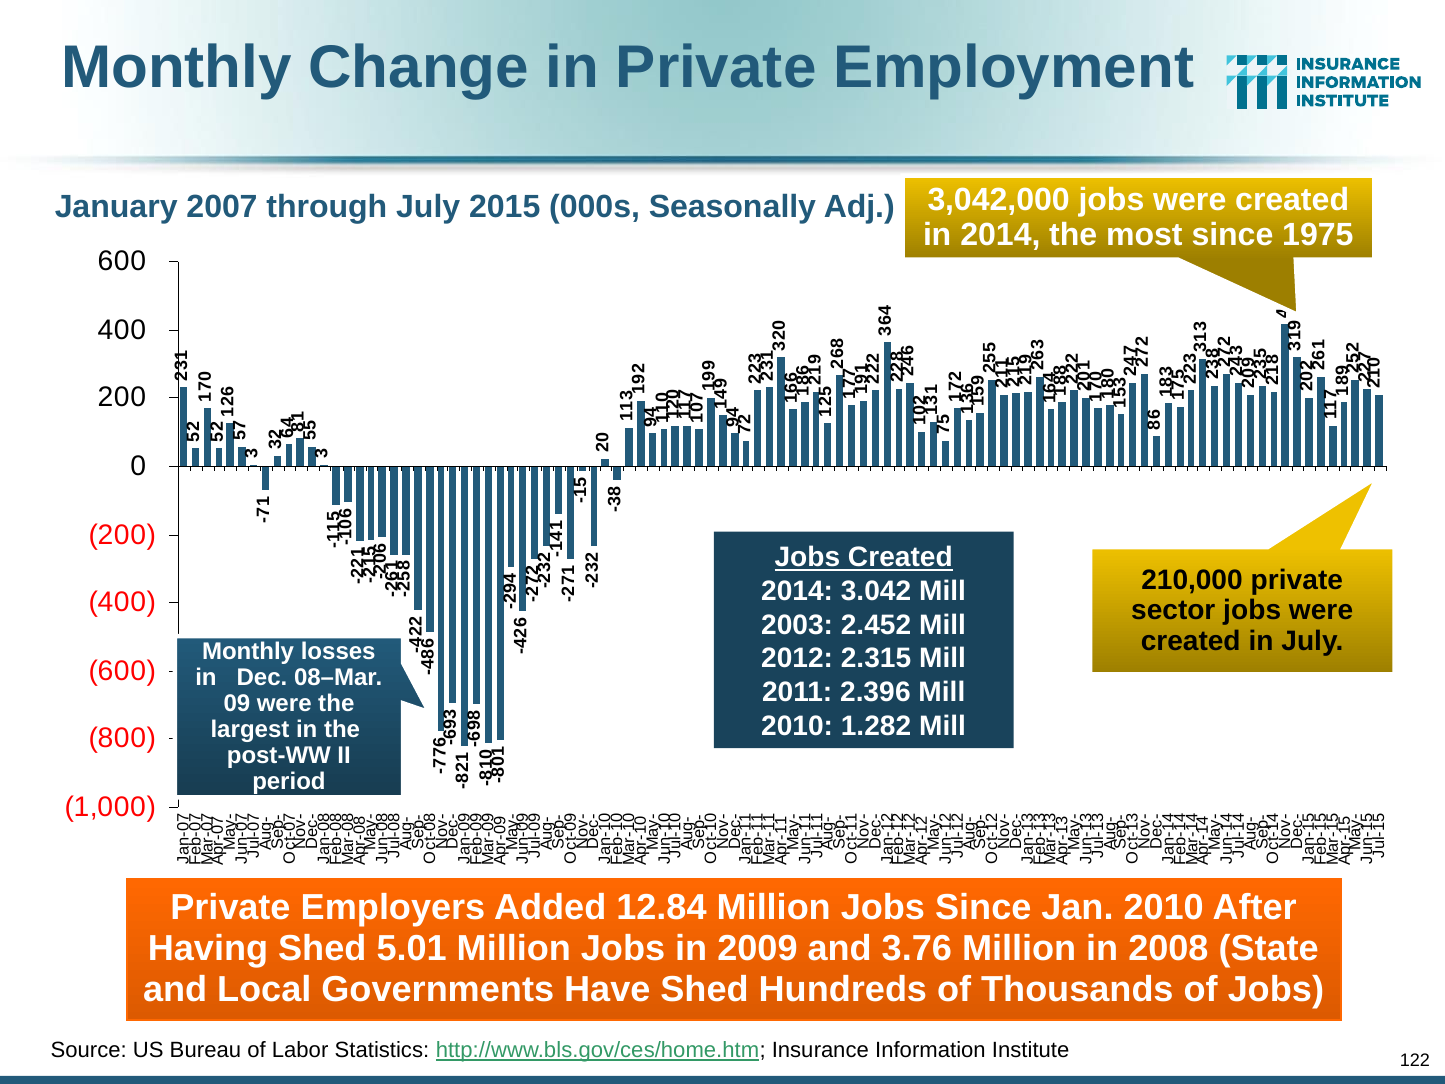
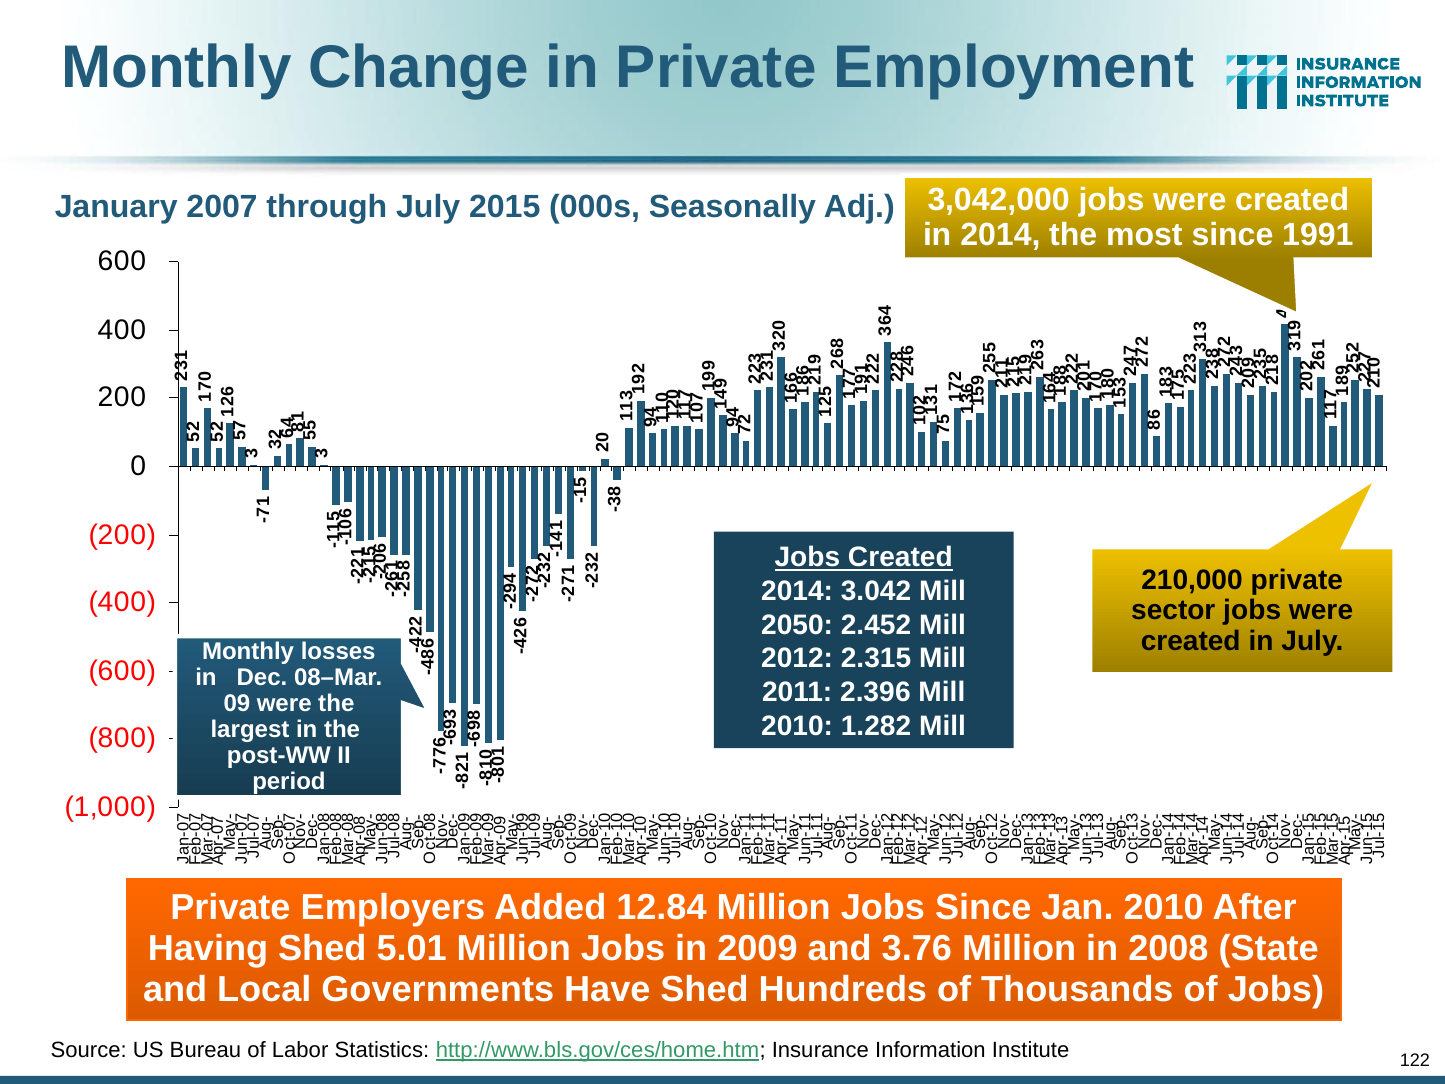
1975: 1975 -> 1991 (1318, 235)
2003: 2003 -> 2050 (797, 625)
